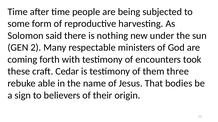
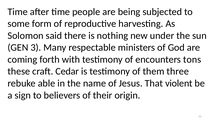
2: 2 -> 3 (36, 48)
took: took -> tons (192, 60)
bodies: bodies -> violent (179, 84)
